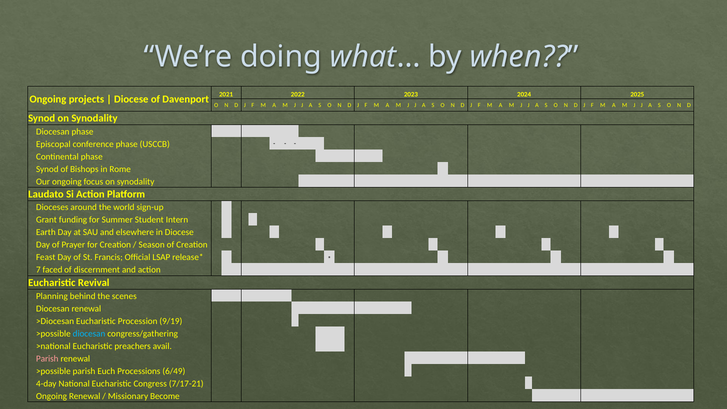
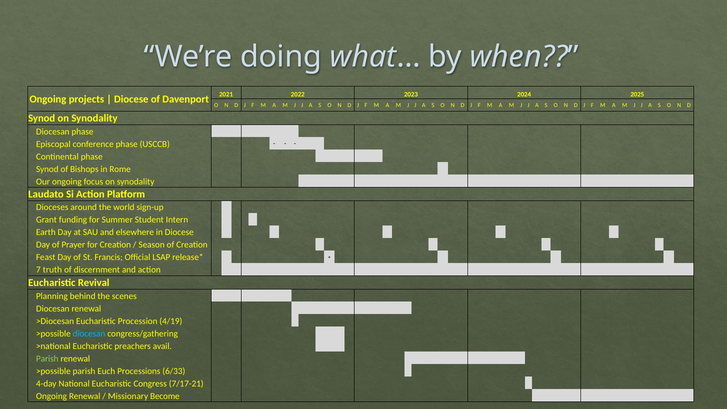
faced: faced -> truth (52, 270)
9/19: 9/19 -> 4/19 (171, 321)
Parish colour: pink -> light green (47, 359)
6/49: 6/49 -> 6/33 (174, 371)
